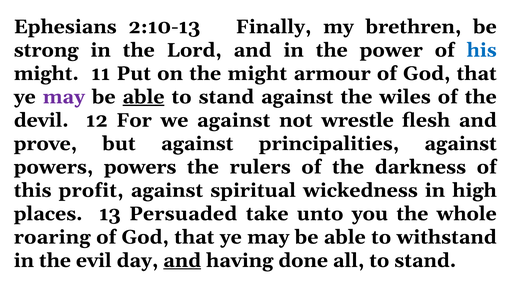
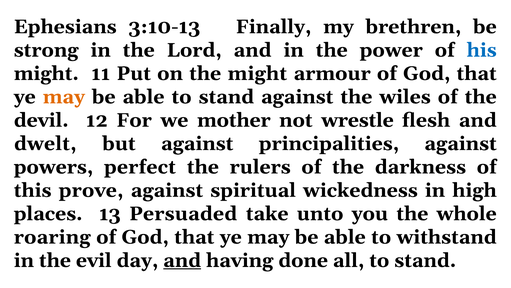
2:10-13: 2:10-13 -> 3:10-13 (164, 27)
may colour: purple -> orange (64, 97)
able underline: present -> none (144, 97)
we against: against -> mother (234, 120)
prove: prove -> dwelt (45, 143)
powers powers: powers -> perfect (140, 167)
profit: profit -> prove (91, 190)
